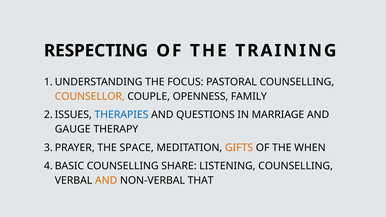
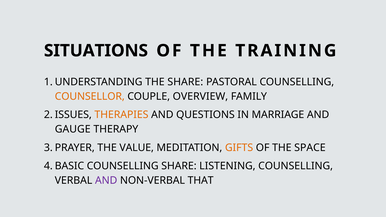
RESPECTING: RESPECTING -> SITUATIONS (96, 51)
THE FOCUS: FOCUS -> SHARE (185, 82)
OPENNESS: OPENNESS -> OVERVIEW (200, 96)
THERAPIES colour: blue -> orange (121, 115)
SPACE: SPACE -> VALUE (137, 148)
WHEN: WHEN -> SPACE (310, 148)
AND colour: orange -> purple (106, 181)
